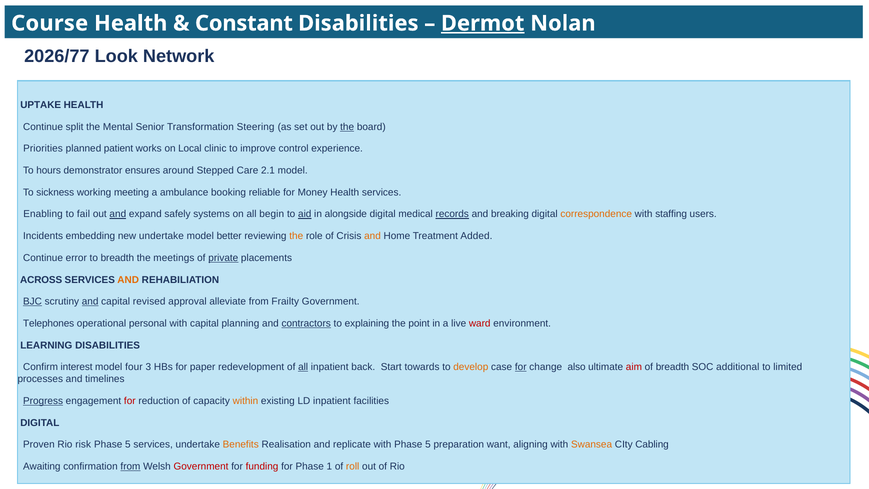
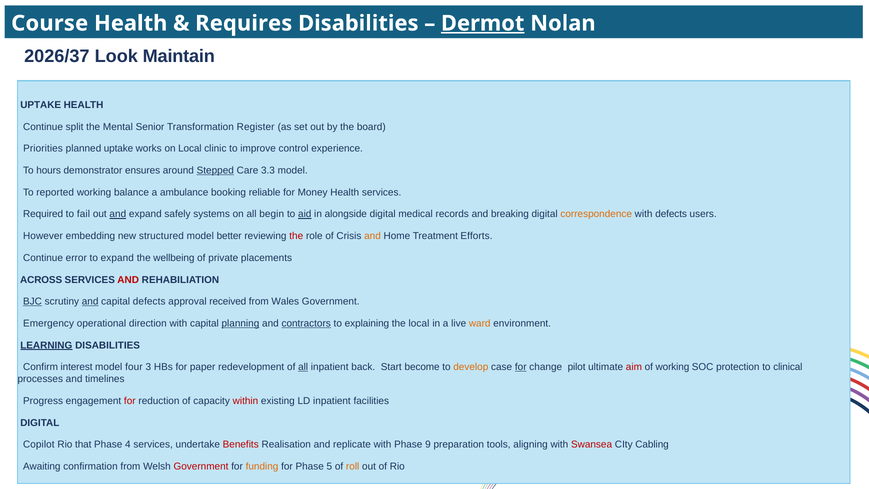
Constant: Constant -> Requires (244, 23)
2026/77: 2026/77 -> 2026/37 (57, 56)
Network: Network -> Maintain (179, 56)
Steering: Steering -> Register (256, 127)
the underline: present -> none (347, 127)
planned patient: patient -> uptake (119, 149)
Stepped underline: none -> present (215, 170)
2.1: 2.1 -> 3.3 (268, 170)
sickness: sickness -> reported (55, 192)
meeting: meeting -> balance (131, 192)
Enabling: Enabling -> Required (43, 214)
records underline: present -> none (452, 214)
with staffing: staffing -> defects (671, 214)
Incidents: Incidents -> However (43, 236)
new undertake: undertake -> structured (161, 236)
the colour: orange -> red (296, 236)
Added: Added -> Efforts (476, 236)
to breadth: breadth -> expand (117, 258)
meetings: meetings -> wellbeing (174, 258)
private underline: present -> none (223, 258)
AND colour: orange -> red (128, 280)
capital revised: revised -> defects (149, 301)
alleviate: alleviate -> received (228, 301)
Frailty: Frailty -> Wales (285, 301)
Telephones: Telephones -> Emergency (49, 323)
personal: personal -> direction (148, 323)
planning underline: none -> present (240, 323)
the point: point -> local (419, 323)
ward colour: red -> orange (480, 323)
LEARNING underline: none -> present (46, 345)
towards: towards -> become (422, 367)
also: also -> pilot (577, 367)
of breadth: breadth -> working (672, 367)
additional: additional -> protection (738, 367)
limited: limited -> clinical (788, 367)
Progress underline: present -> none (43, 401)
within colour: orange -> red (245, 401)
Proven: Proven -> Copilot (39, 444)
risk: risk -> that (83, 444)
5: 5 -> 4 (128, 444)
Benefits colour: orange -> red (241, 444)
with Phase 5: 5 -> 9 (428, 444)
want: want -> tools (499, 444)
Swansea colour: orange -> red (592, 444)
from underline: present -> none (130, 466)
funding colour: red -> orange (262, 466)
1: 1 -> 5 (329, 466)
